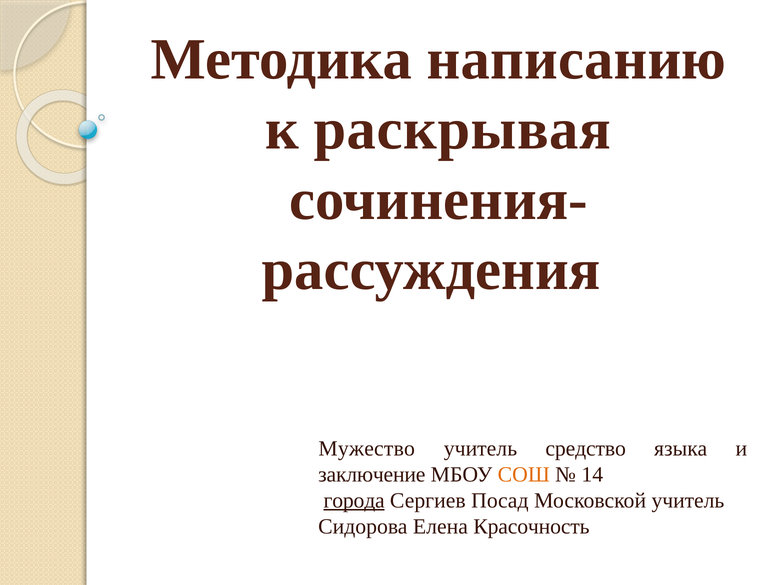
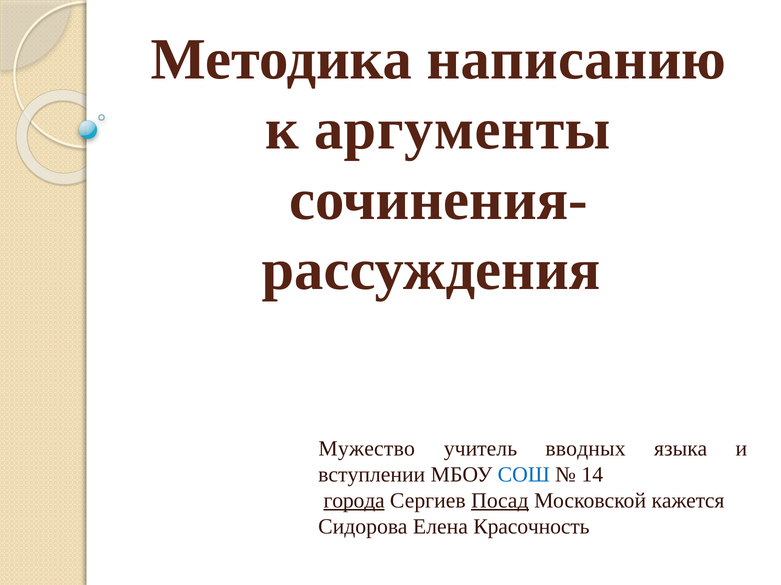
раскрывая: раскрывая -> аргументы (462, 130)
средство: средство -> вводных (586, 449)
заключение: заключение -> вступлении (372, 475)
СОШ colour: orange -> blue (524, 475)
Посад underline: none -> present (500, 501)
Московской учитель: учитель -> кажется (688, 501)
